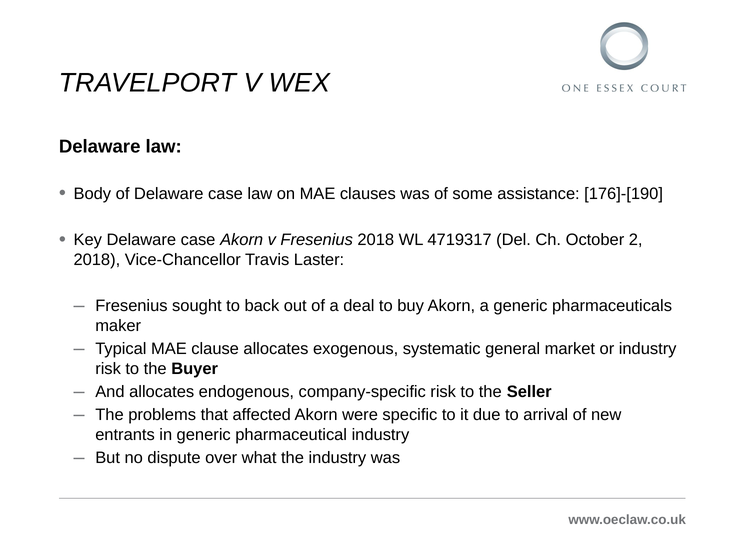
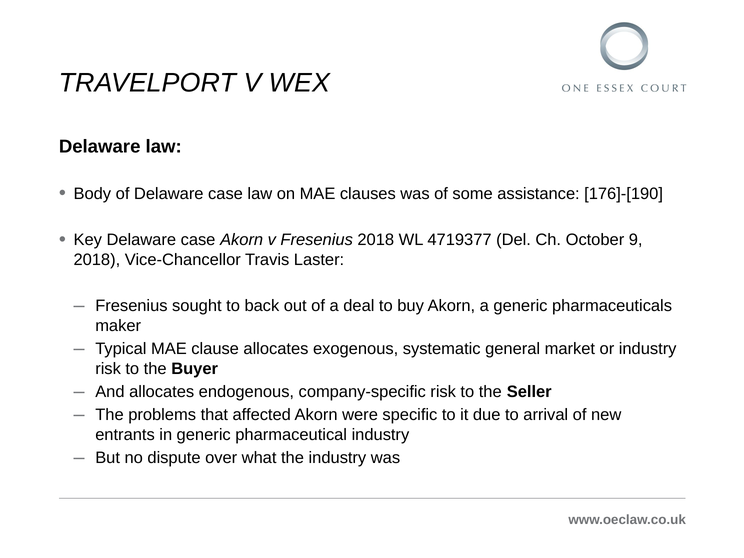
4719317: 4719317 -> 4719377 (460, 240)
2: 2 -> 9 (636, 240)
